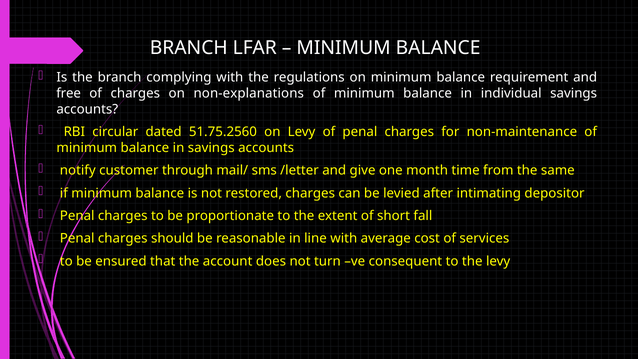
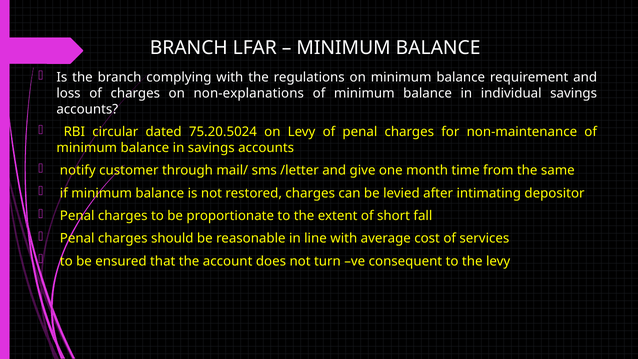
free: free -> loss (69, 93)
51.75.2560: 51.75.2560 -> 75.20.5024 (223, 132)
